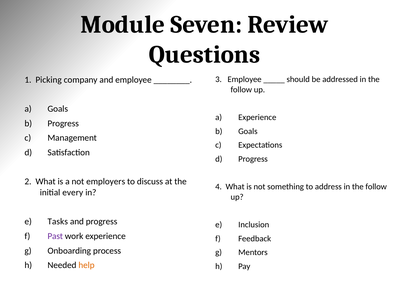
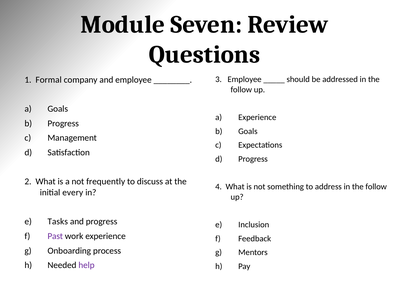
Picking: Picking -> Formal (49, 80)
employers: employers -> frequently (106, 181)
help colour: orange -> purple (86, 265)
